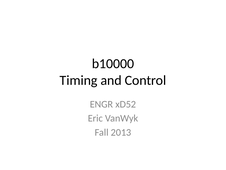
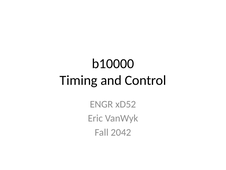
2013: 2013 -> 2042 (121, 132)
